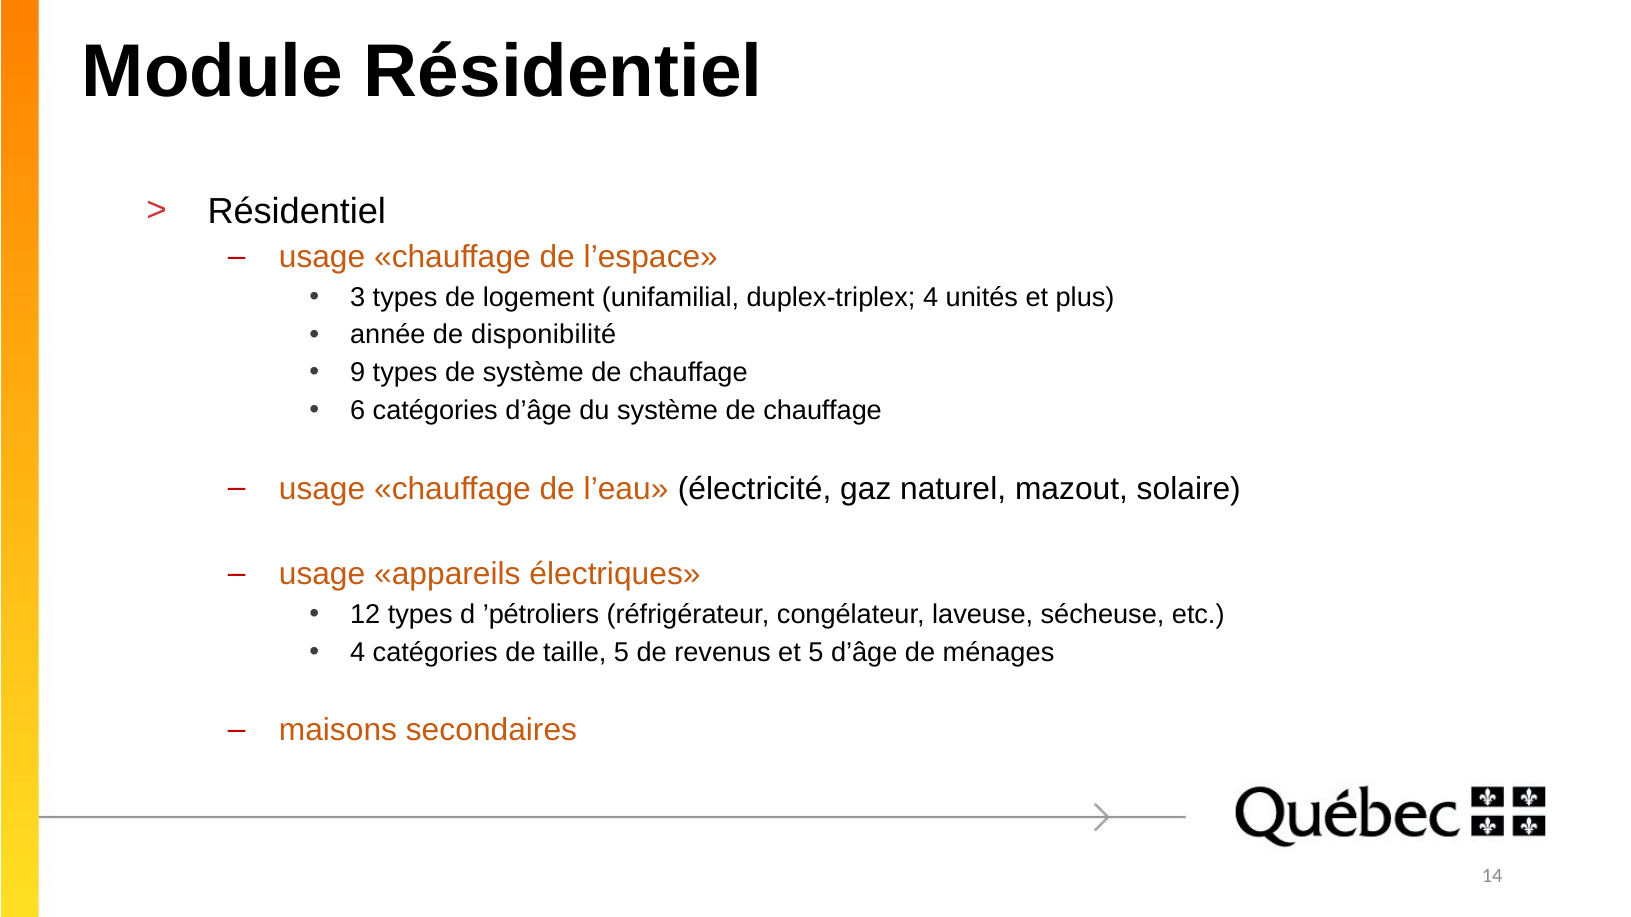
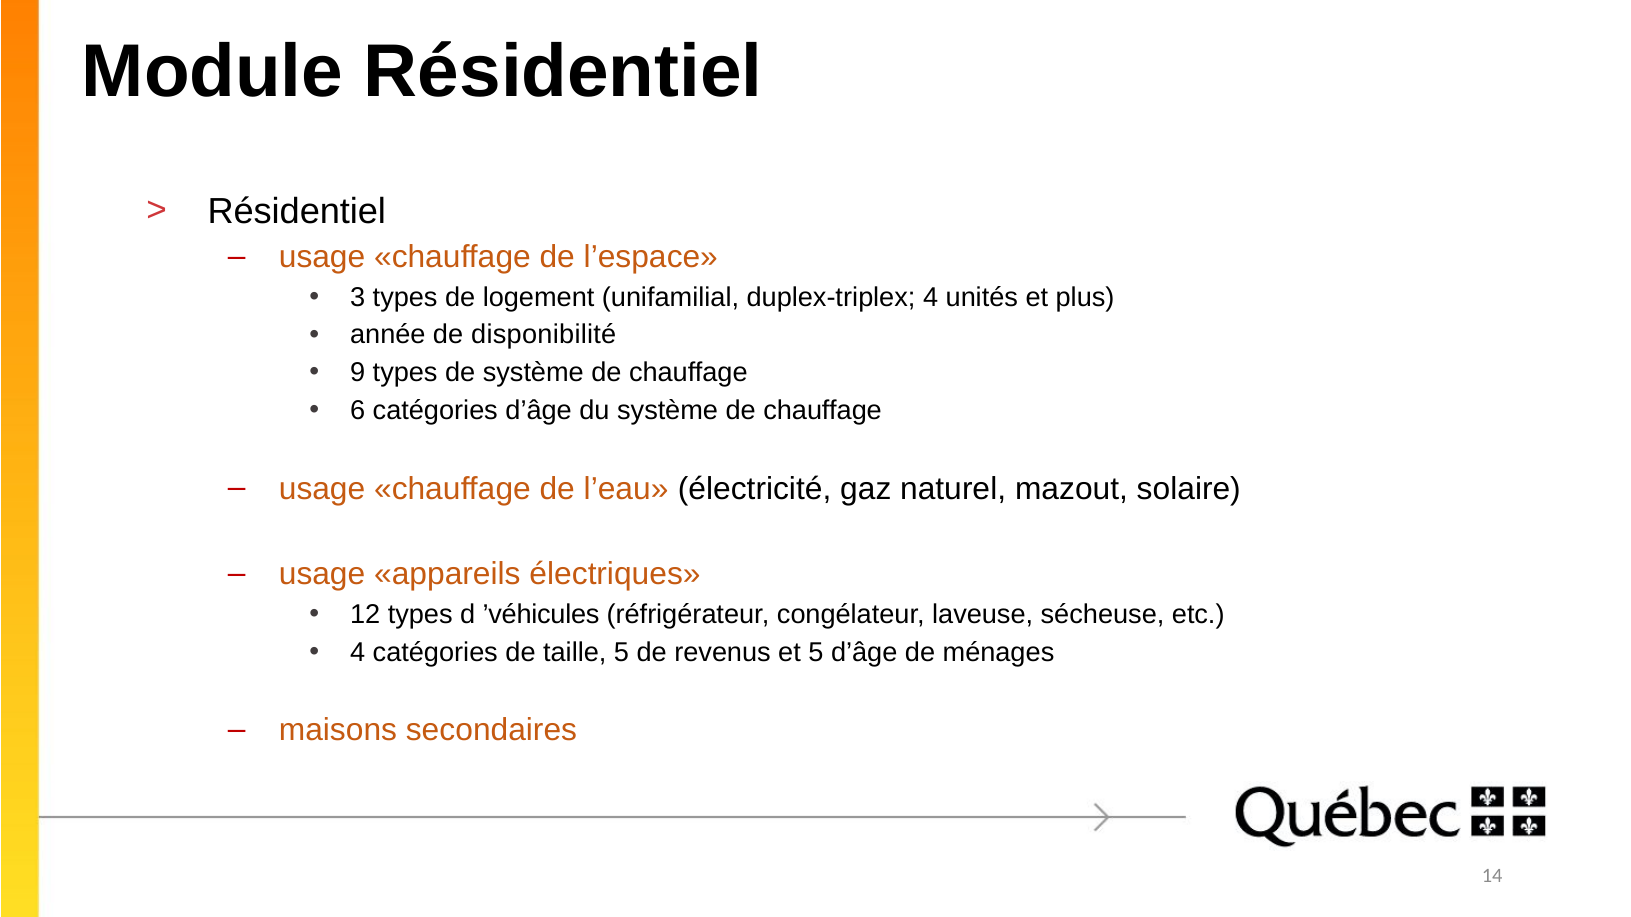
’pétroliers: ’pétroliers -> ’véhicules (541, 615)
